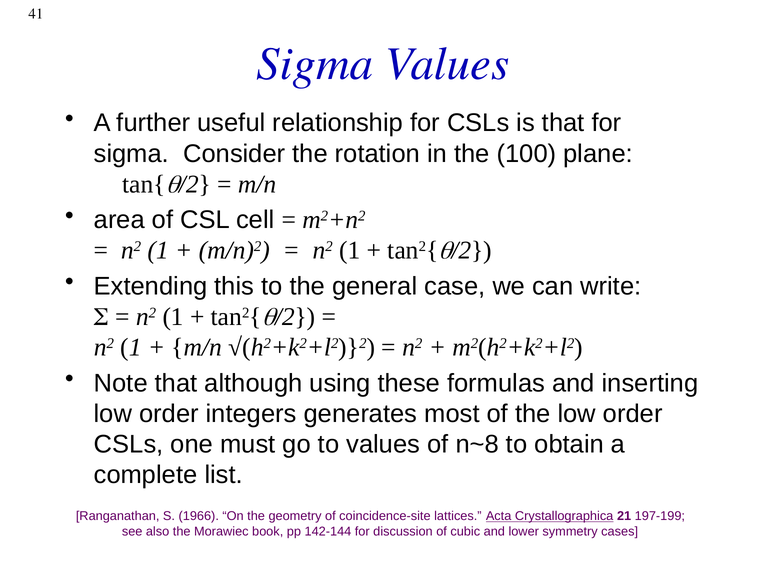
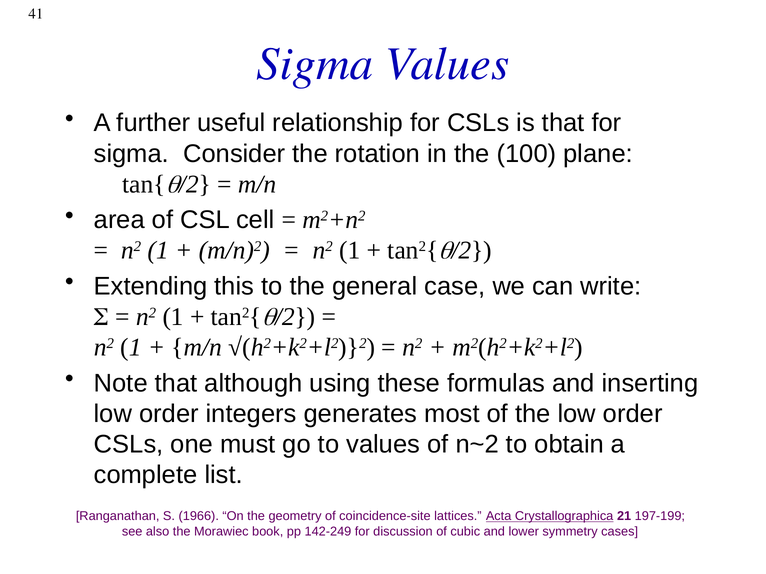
n~8: n~8 -> n~2 (477, 445)
142-144: 142-144 -> 142-249 (328, 532)
